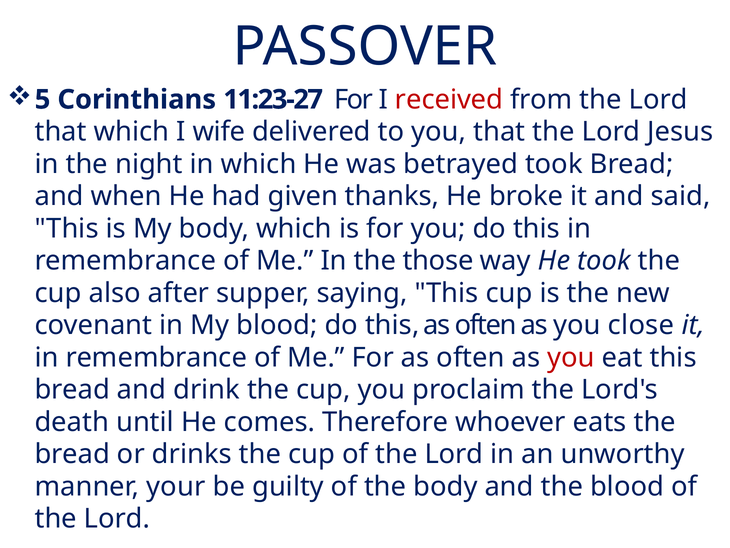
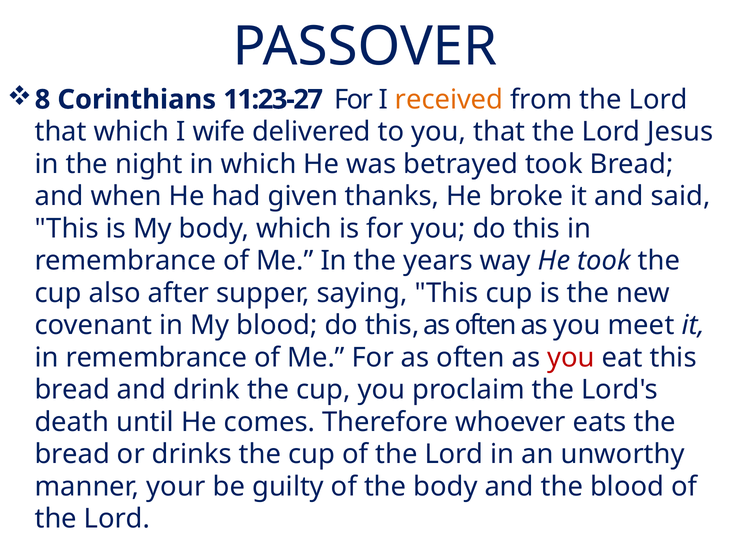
5: 5 -> 8 (43, 99)
received colour: red -> orange (449, 99)
those: those -> years (438, 261)
close: close -> meet (641, 325)
